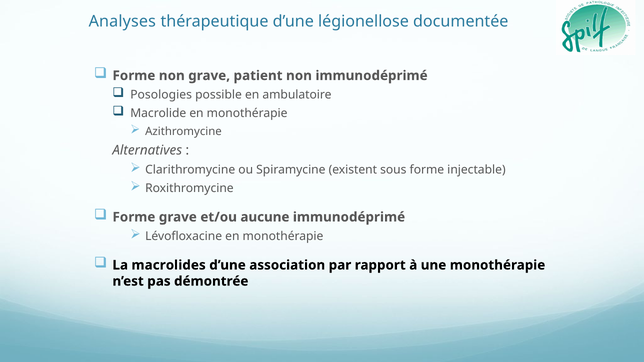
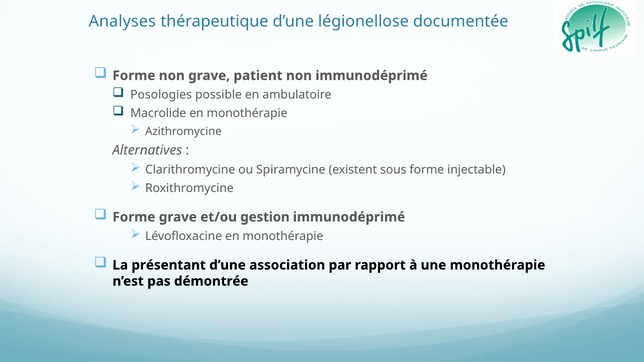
aucune: aucune -> gestion (265, 217)
macrolides: macrolides -> présentant (169, 265)
